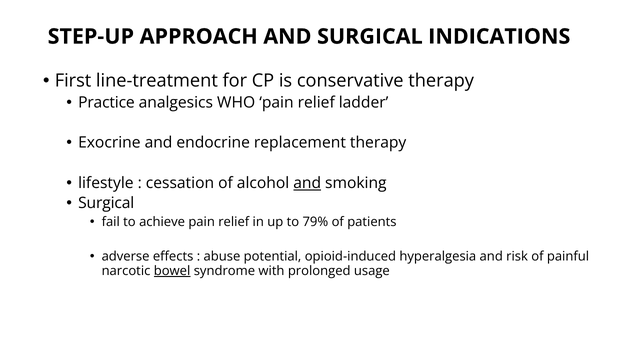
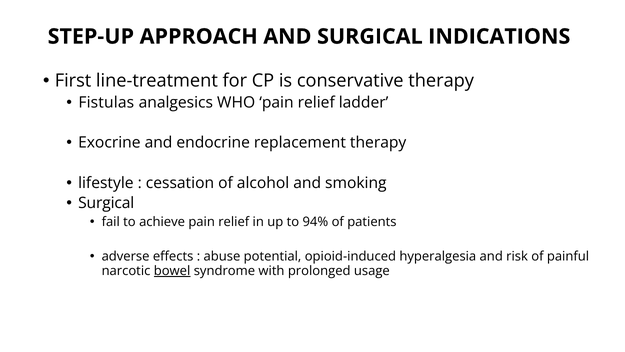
Practice: Practice -> Fistulas (106, 102)
and underline: present -> none (307, 183)
79%: 79% -> 94% (315, 222)
